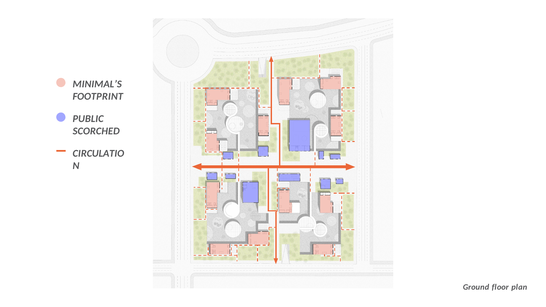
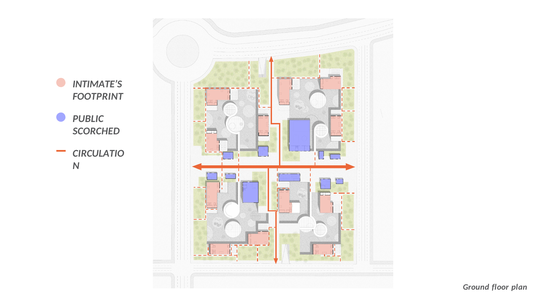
MINIMAL’S: MINIMAL’S -> INTIMATE’S (97, 84)
